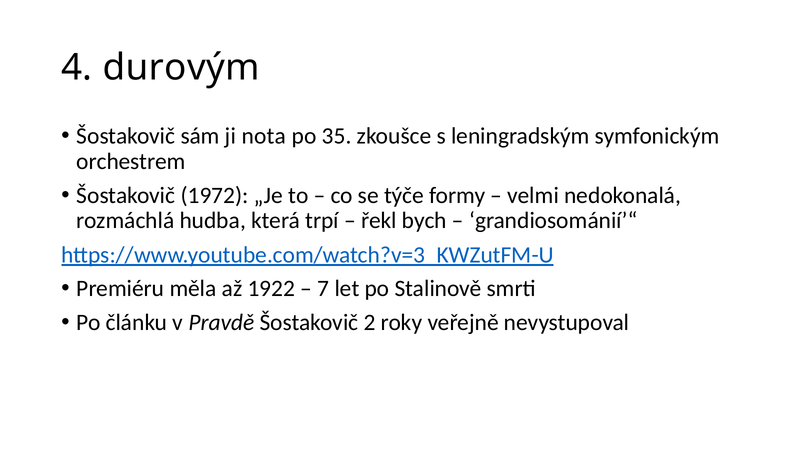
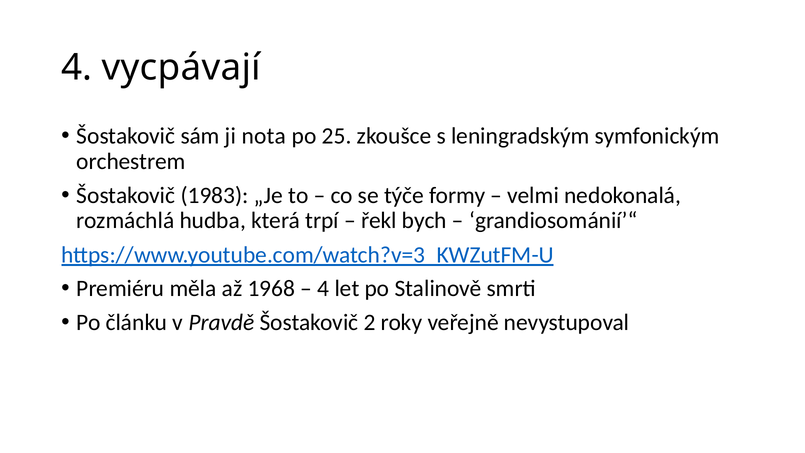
durovým: durovým -> vycpávají (181, 68)
35: 35 -> 25 (337, 136)
1972: 1972 -> 1983 (215, 195)
1922: 1922 -> 1968 (271, 289)
7: 7 -> 4 (323, 289)
